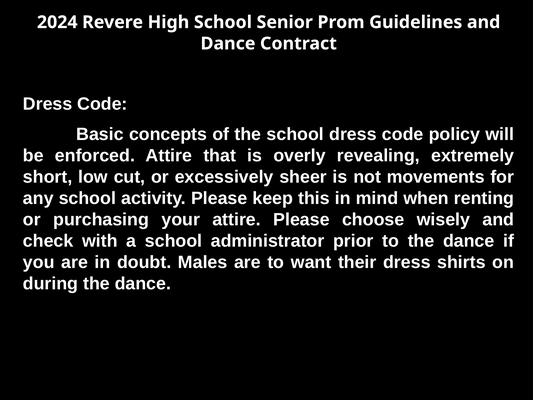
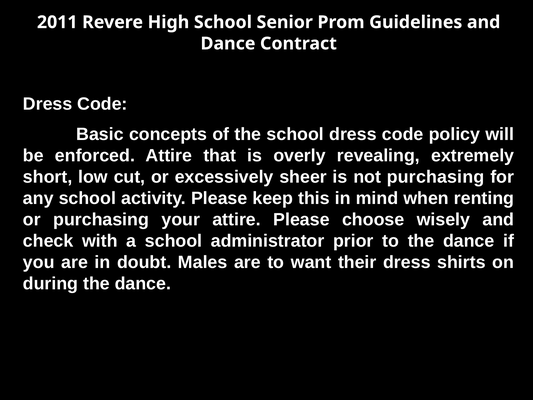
2024: 2024 -> 2011 (57, 22)
not movements: movements -> purchasing (436, 177)
